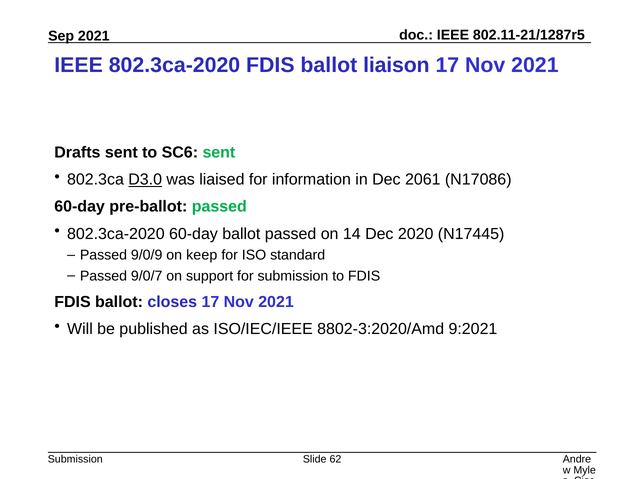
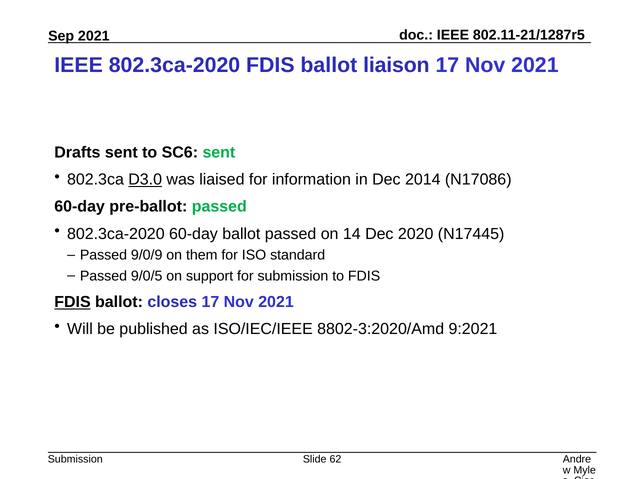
2061: 2061 -> 2014 (423, 180)
keep: keep -> them (202, 255)
9/0/7: 9/0/7 -> 9/0/5 (147, 276)
FDIS underline: none -> present (73, 302)
